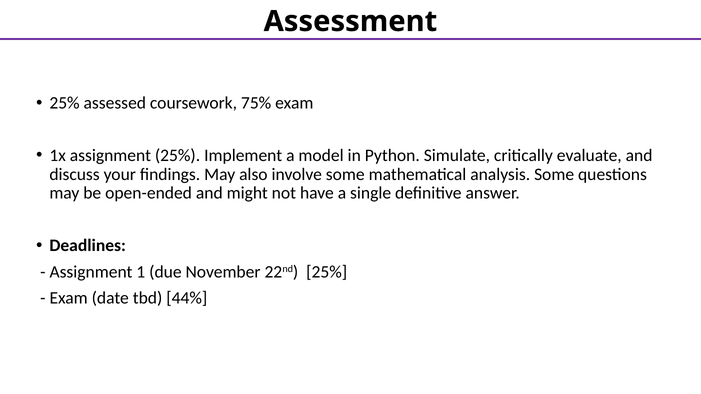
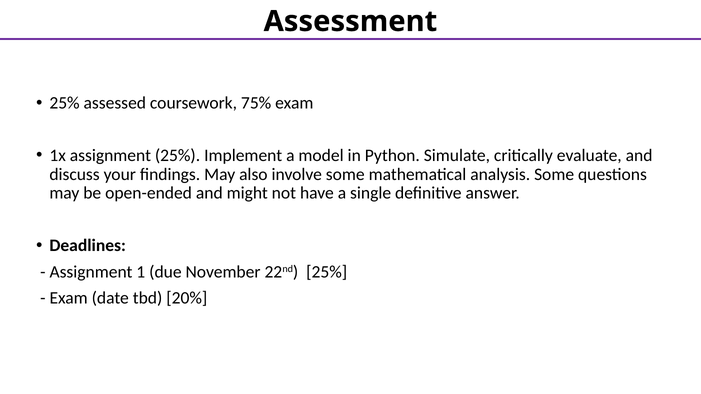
44%: 44% -> 20% (187, 298)
